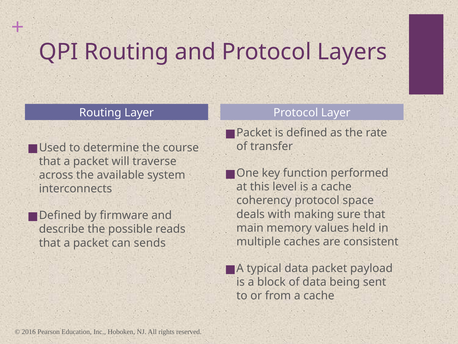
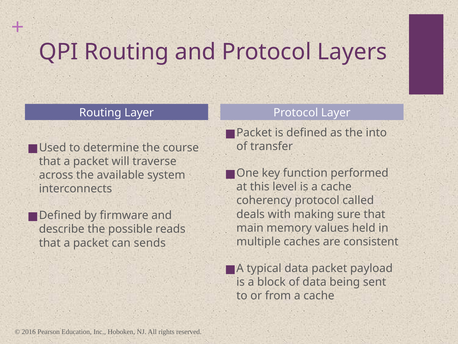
rate: rate -> into (376, 133)
space: space -> called (358, 200)
